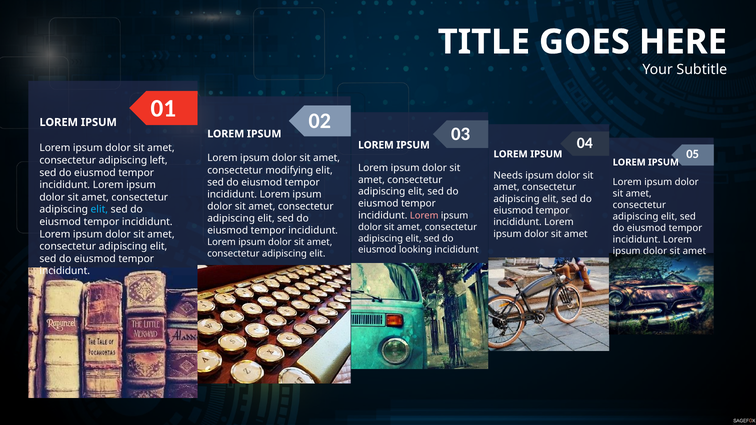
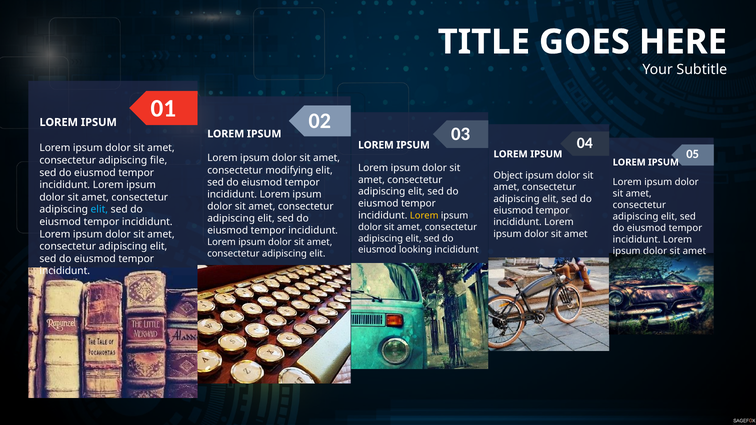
left: left -> file (159, 160)
Needs: Needs -> Object (508, 176)
Lorem colour: pink -> yellow (424, 216)
